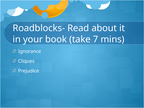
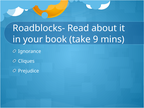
7: 7 -> 9 (96, 39)
